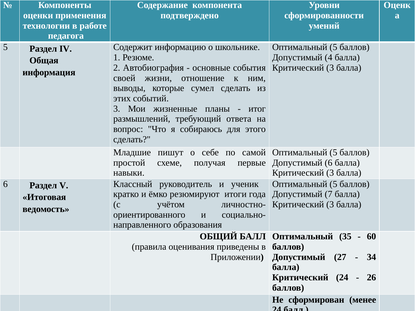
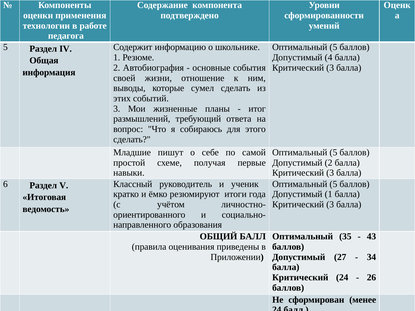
Допустимый 6: 6 -> 2 (329, 163)
Допустимый 7: 7 -> 1 (329, 194)
60: 60 -> 43 (371, 237)
